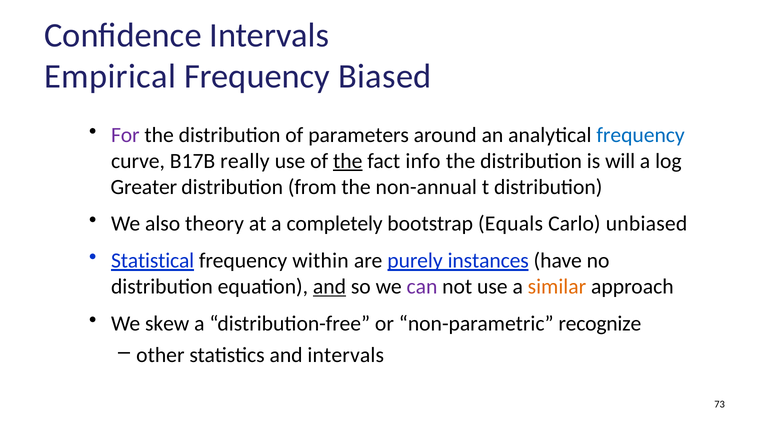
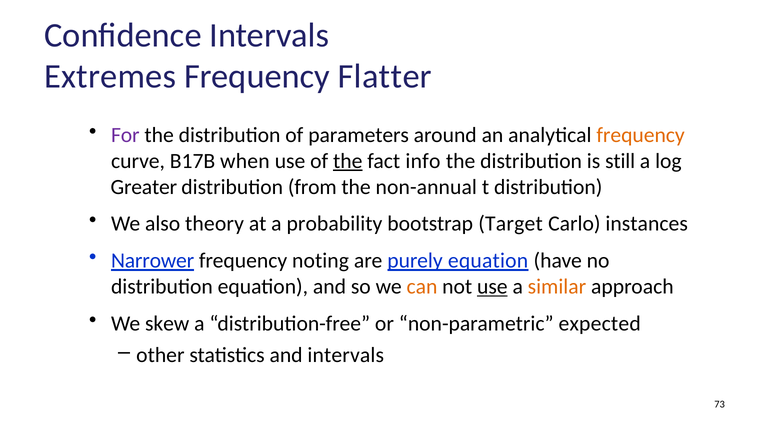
Empirical: Empirical -> Extremes (110, 76)
Biased: Biased -> Flatter (385, 76)
frequency colour: blue -> orange (641, 135)
really: really -> when (245, 161)
will: will -> still (620, 161)
completely: completely -> probability (334, 224)
Equals: Equals -> Target (511, 224)
unbiased: unbiased -> instances (647, 224)
Statistical: Statistical -> Narrower (153, 260)
within: within -> noting (321, 260)
purely instances: instances -> equation (488, 260)
and underline: present -> none (329, 286)
can colour: purple -> orange (422, 286)
use underline: none -> present (492, 286)
recognize: recognize -> expected (600, 323)
